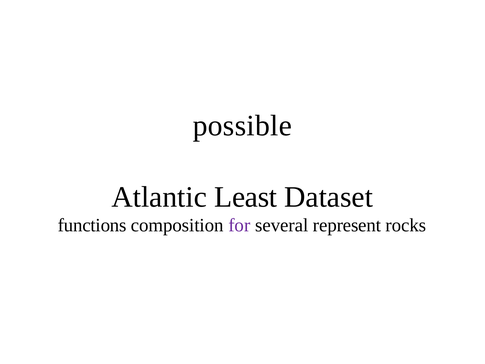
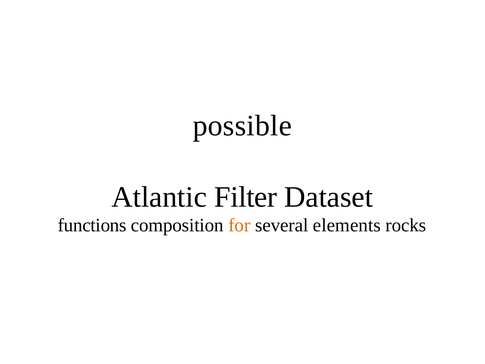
Least: Least -> Filter (246, 197)
for colour: purple -> orange (239, 225)
represent: represent -> elements (347, 225)
